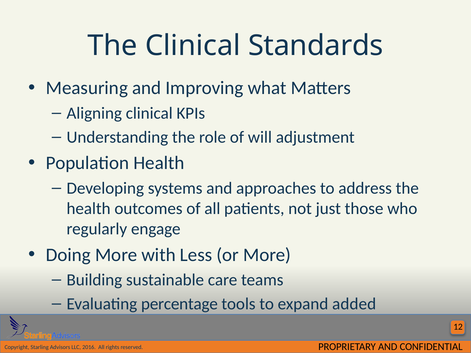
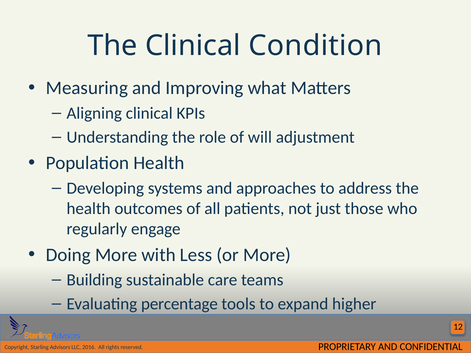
Standards: Standards -> Condition (315, 46)
added: added -> higher (354, 304)
